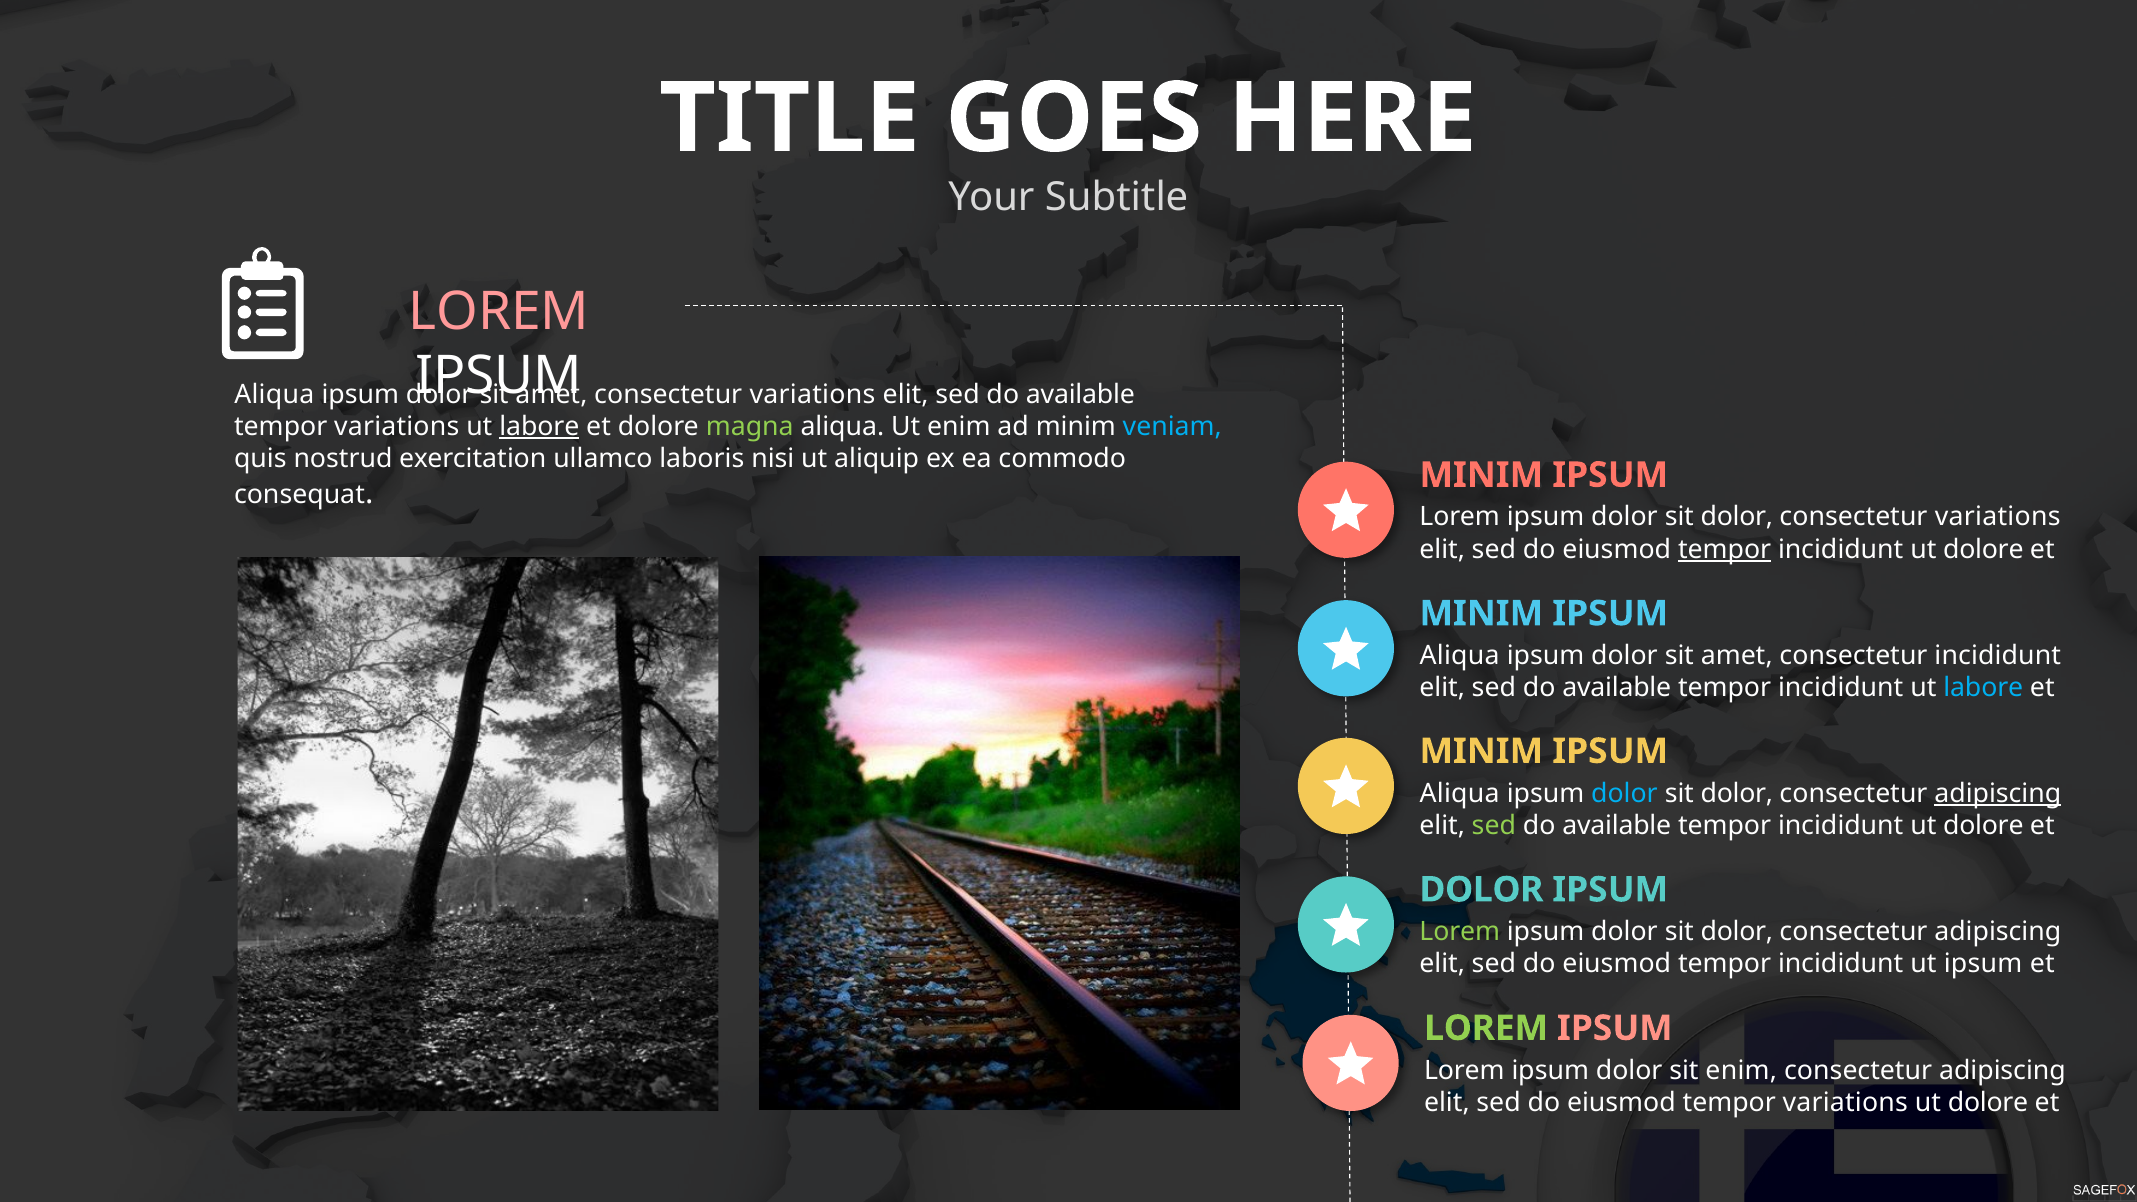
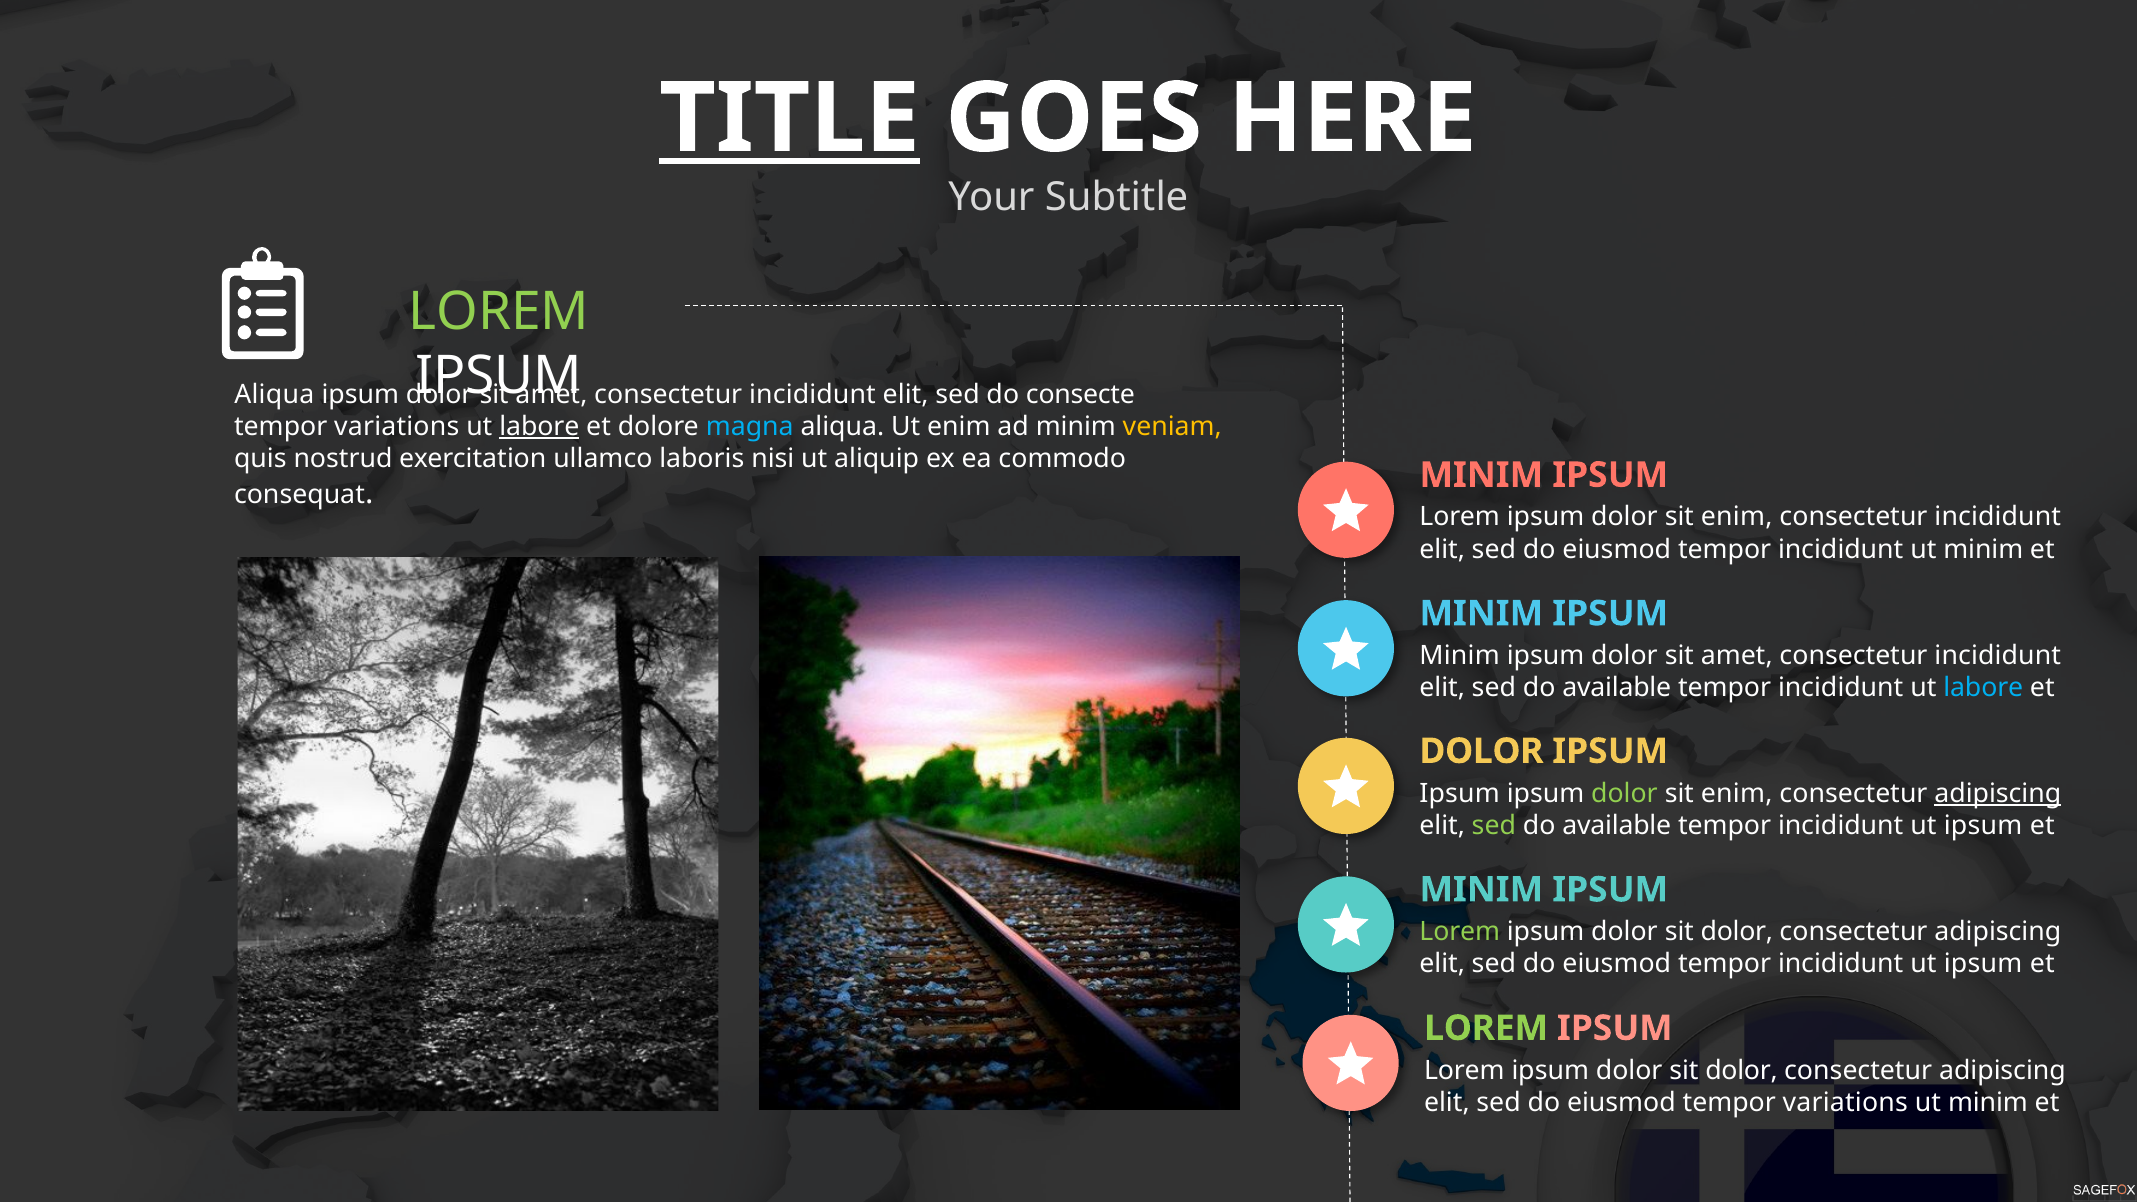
TITLE underline: none -> present (790, 119)
LOREM colour: pink -> light green (499, 312)
variations: variations -> incididunt (813, 394)
available: available -> consecte (1080, 394)
magna colour: light green -> light blue (750, 426)
veniam colour: light blue -> yellow (1172, 426)
dolor: dolor -> enim (1737, 517)
variations: variations -> incididunt (1998, 517)
tempor underline: present -> none (1725, 549)
dolore: dolore -> minim (1983, 549)
Aliqua: Aliqua -> Minim (1460, 656)
MINIM: MINIM -> DOLOR (1481, 751)
Aliqua: Aliqua -> Ipsum (1460, 793)
dolor colour: light blue -> light green (1624, 793)
dolor: dolor -> enim (1737, 793)
dolore: dolore -> ipsum (1983, 825)
DOLOR: DOLOR -> MINIM (1481, 890)
enim: enim -> dolor (1742, 1070)
dolore: dolore -> minim (1988, 1102)
